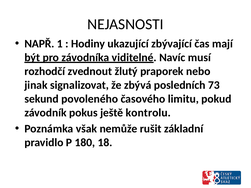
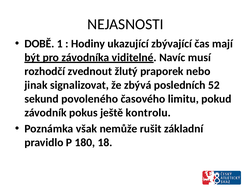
NAPŘ: NAPŘ -> DOBĚ (39, 44)
73: 73 -> 52 (214, 85)
